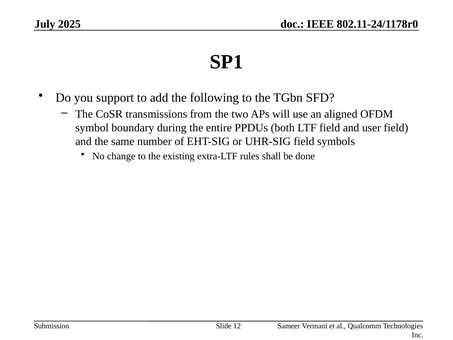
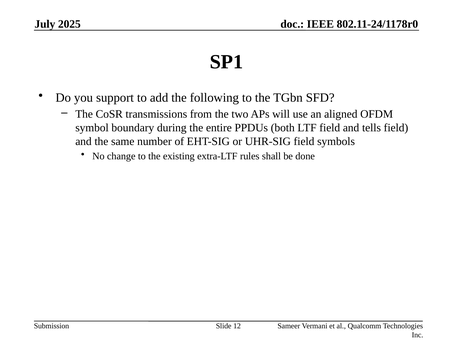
user: user -> tells (372, 128)
